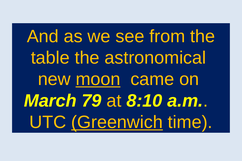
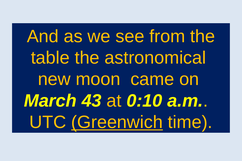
moon underline: present -> none (98, 79)
79: 79 -> 43 (92, 101)
8:10: 8:10 -> 0:10 (144, 101)
